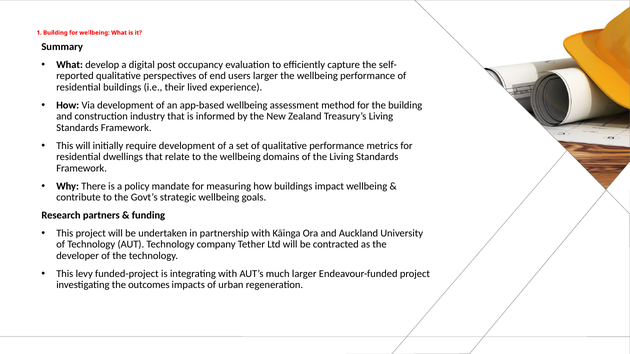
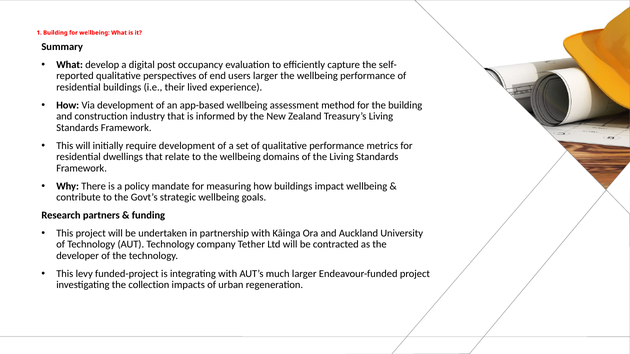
outcomes: outcomes -> collection (149, 285)
